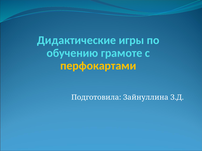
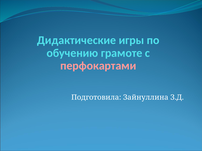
перфокартами colour: yellow -> pink (98, 66)
